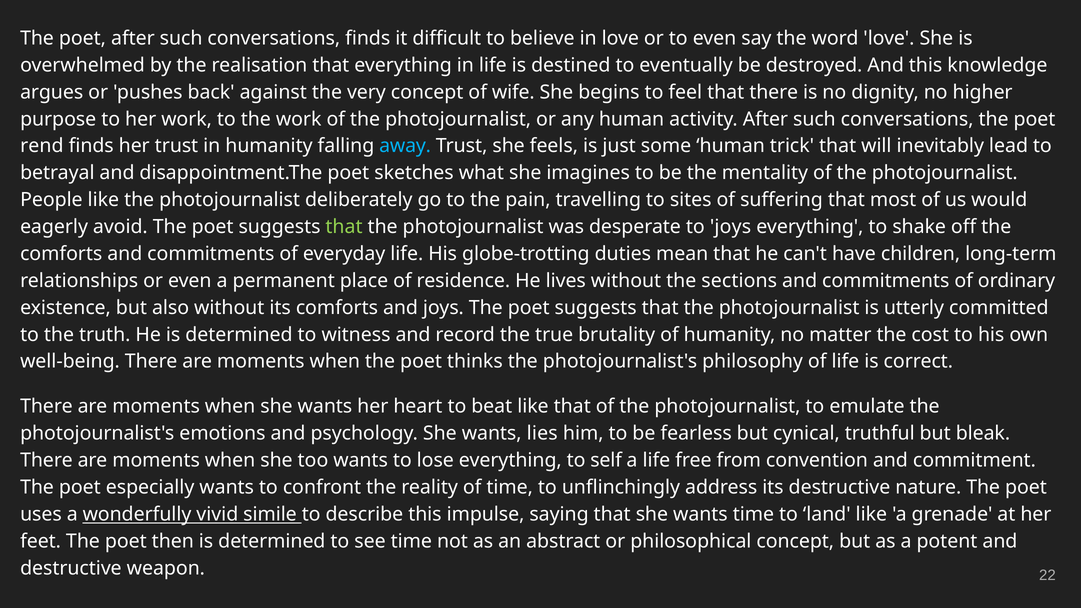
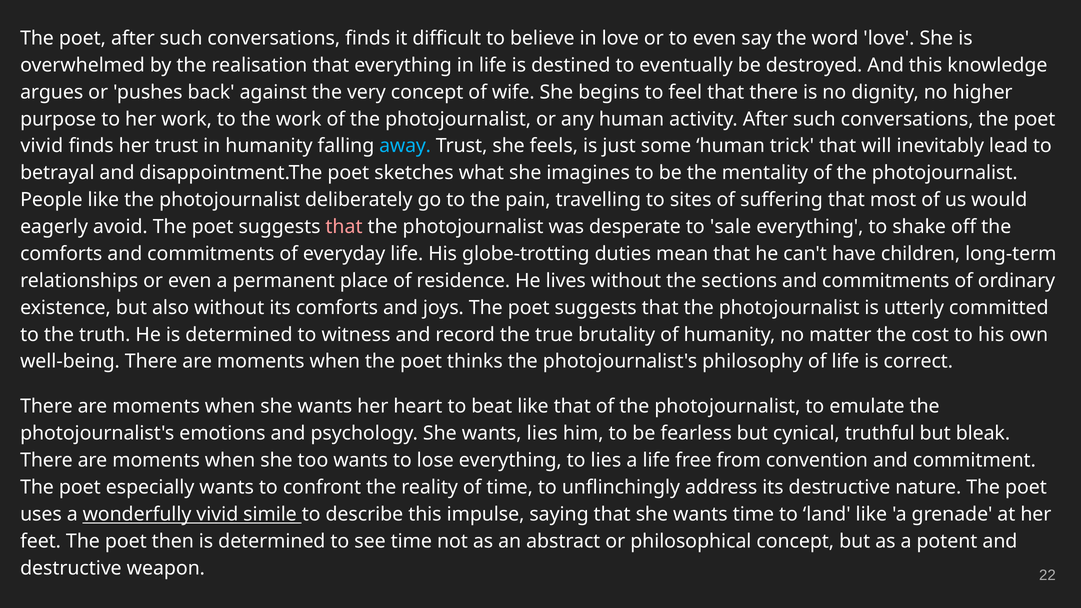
rend: rend -> vivid (42, 146)
that colour: light green -> pink (344, 227)
to joys: joys -> sale (731, 227)
to self: self -> lies (606, 460)
